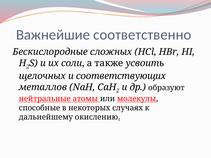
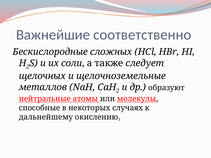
усвоить: усвоить -> следует (145, 63)
соответствующих: соответствующих -> щелочноземельные (121, 76)
